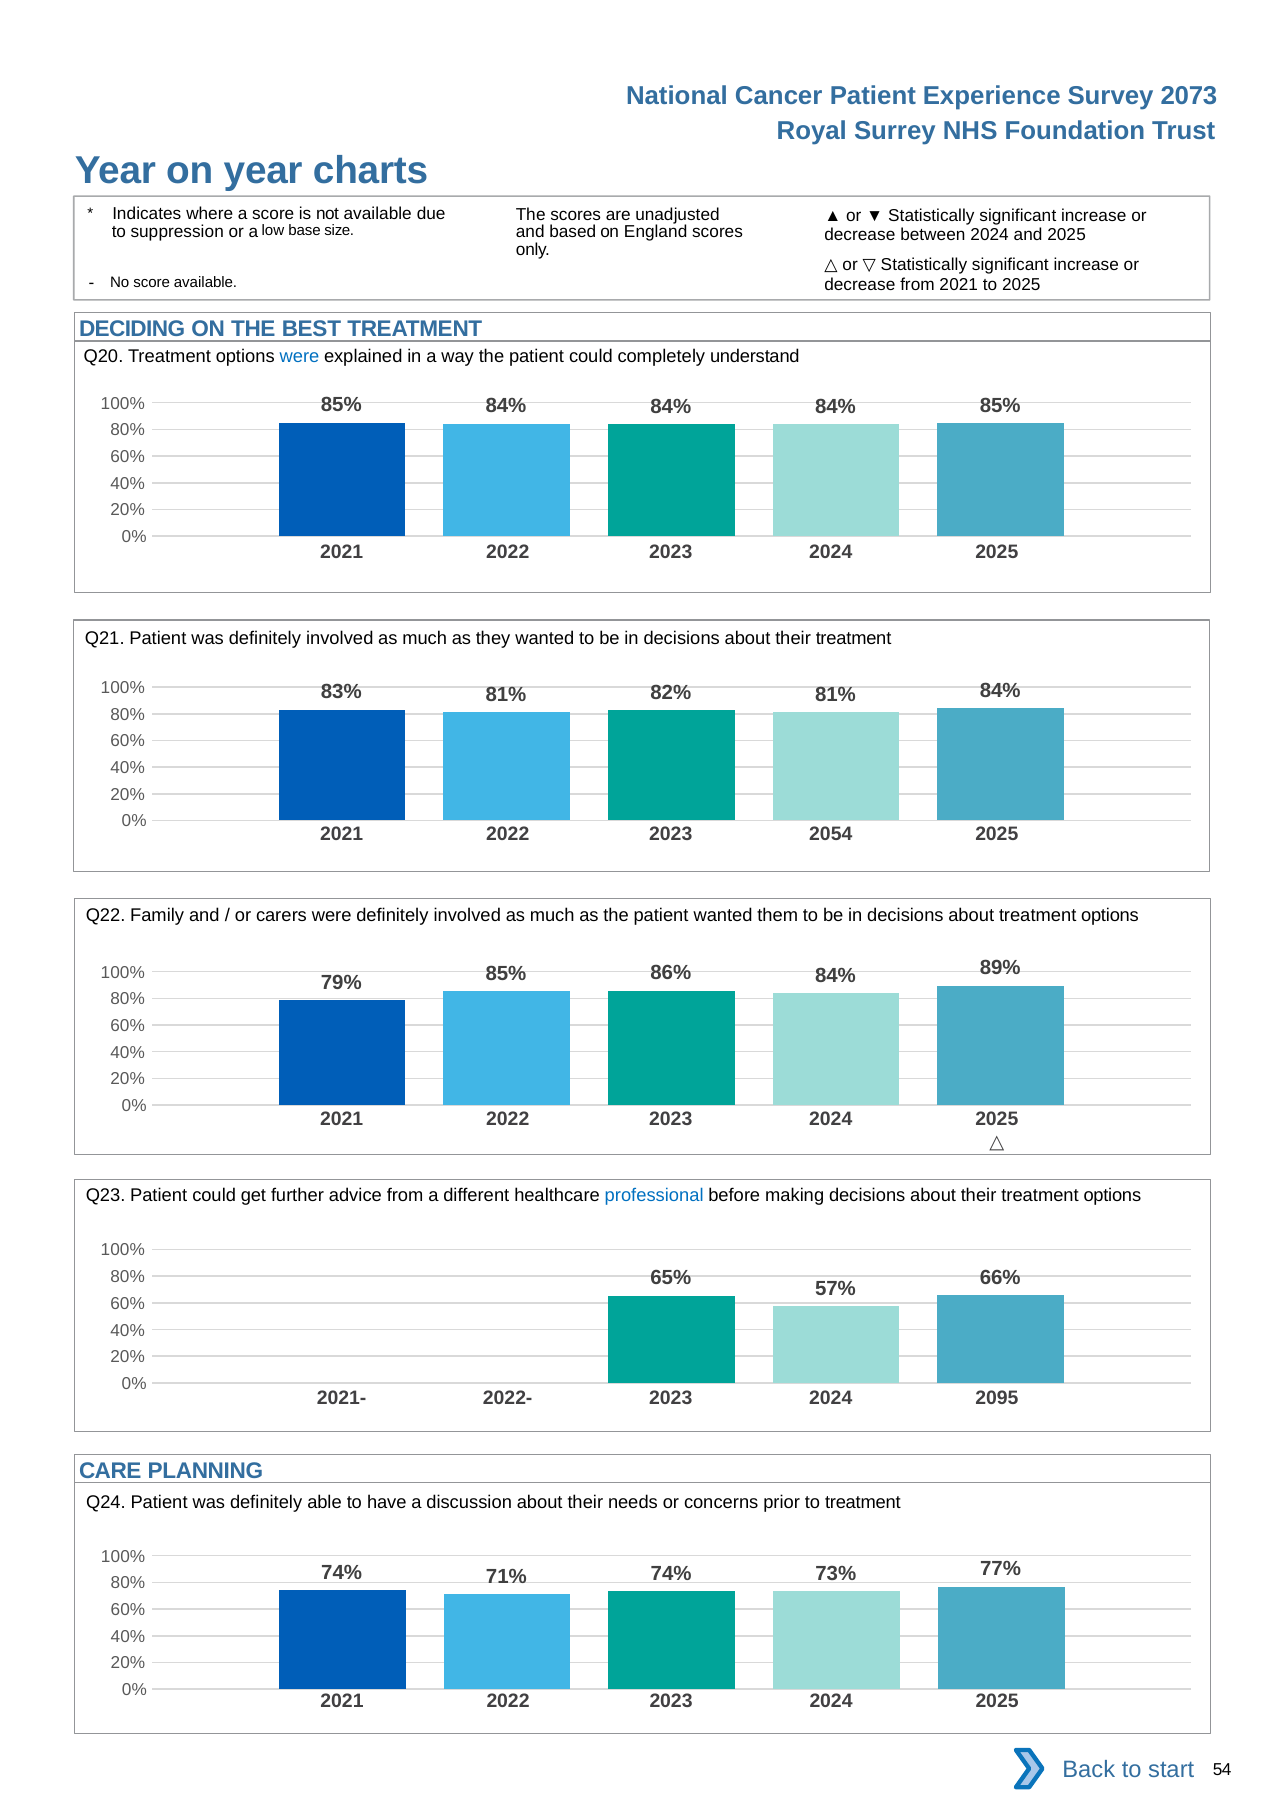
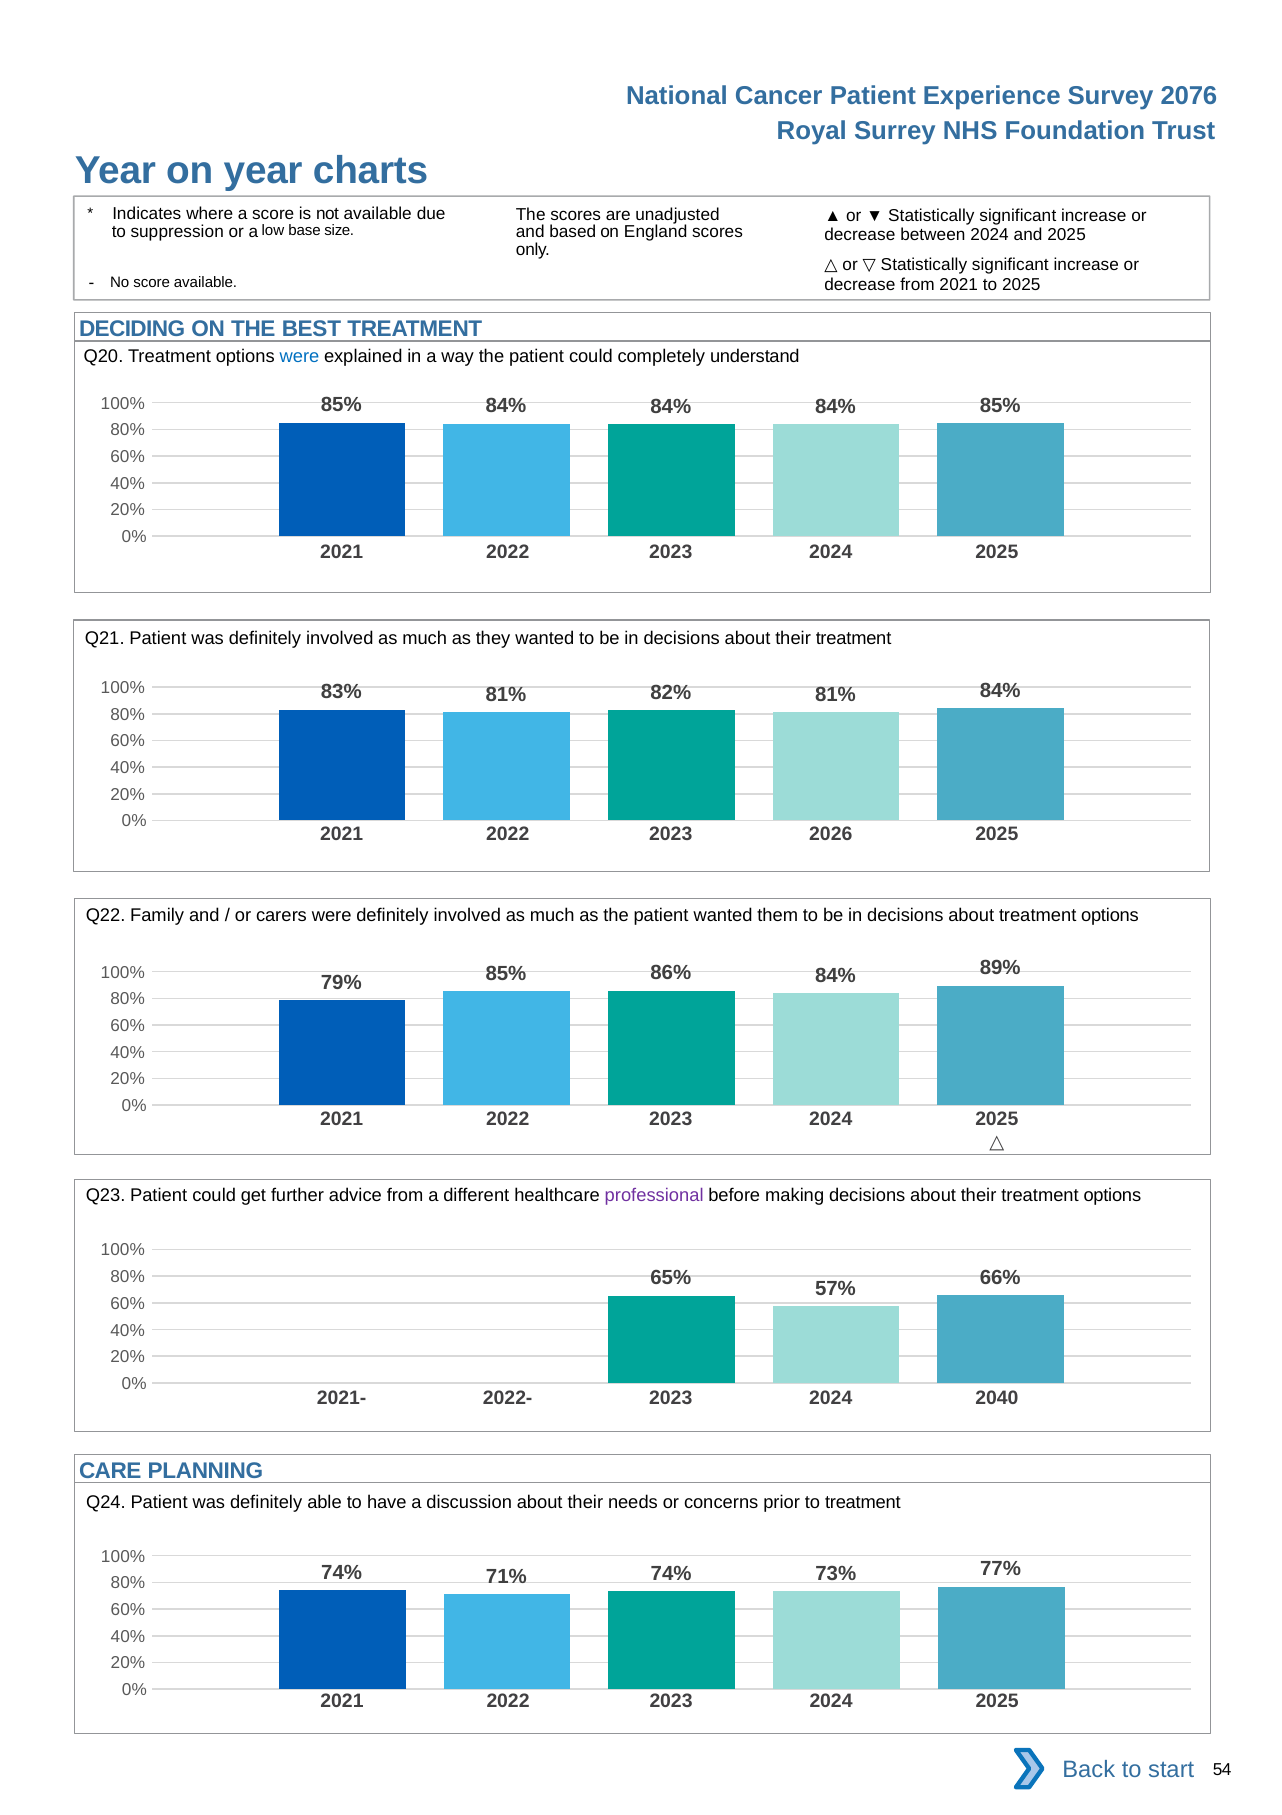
2073: 2073 -> 2076 (1189, 96)
2054: 2054 -> 2026 (831, 834)
professional colour: blue -> purple (654, 1195)
2095: 2095 -> 2040 (997, 1397)
